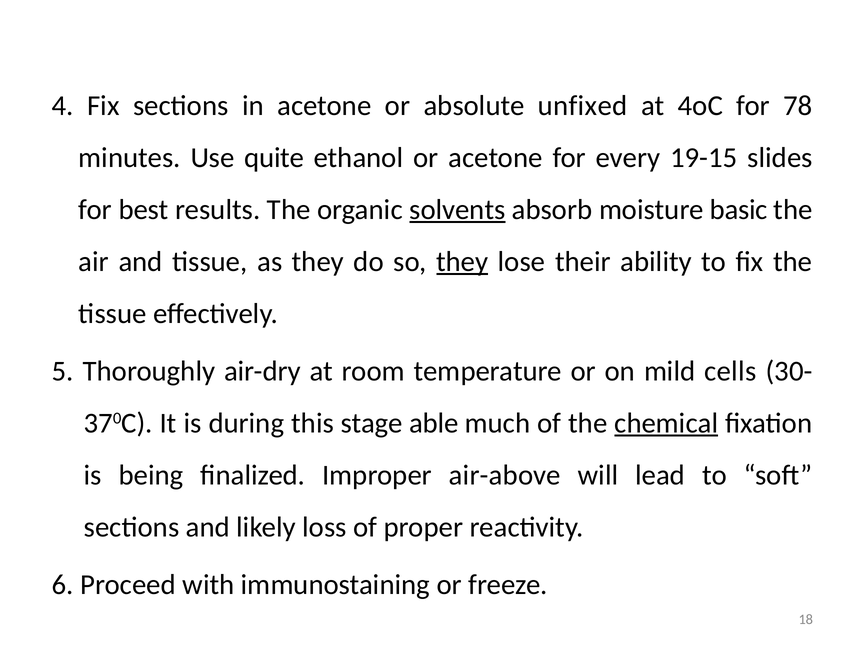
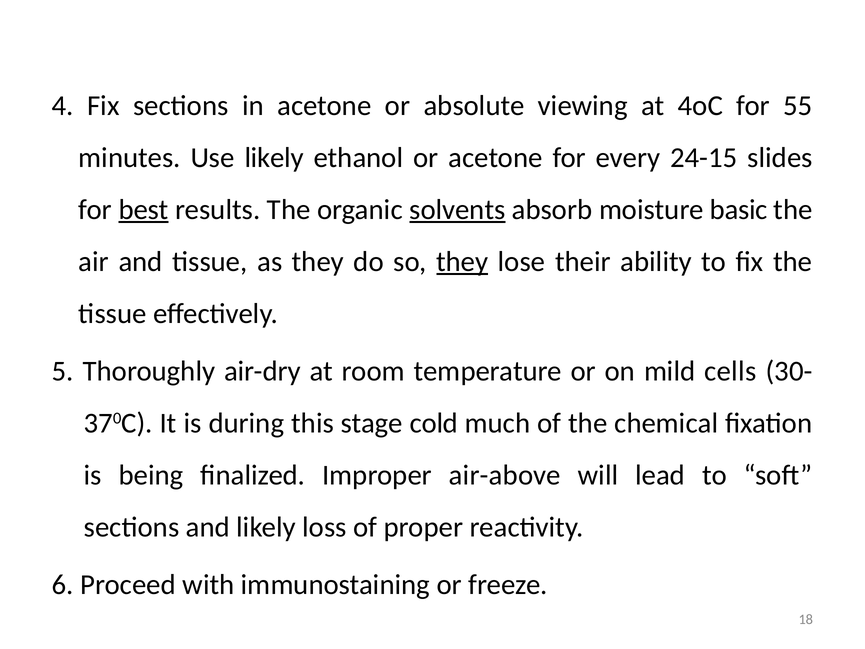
unfixed: unfixed -> viewing (583, 106)
78: 78 -> 55 (798, 106)
Use quite: quite -> likely (274, 158)
19-15: 19-15 -> 24-15 (704, 158)
best underline: none -> present (144, 210)
able: able -> cold (434, 423)
chemical underline: present -> none (666, 423)
